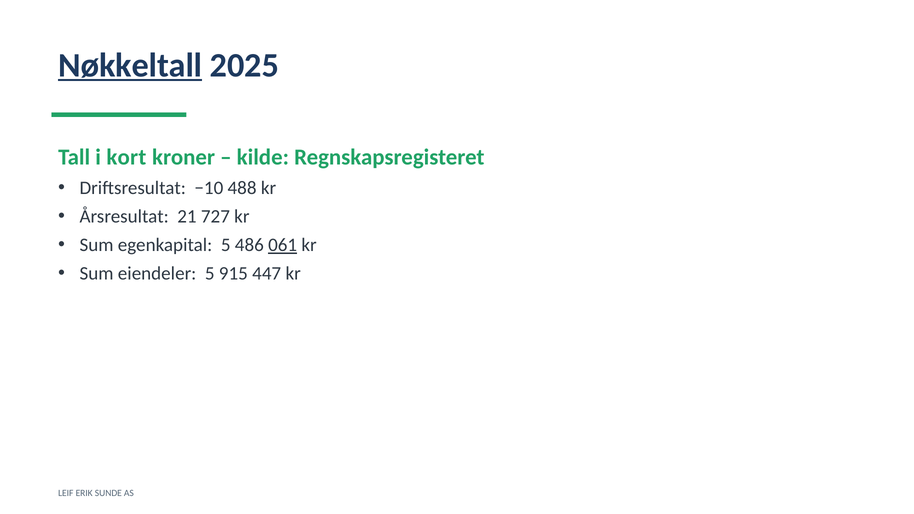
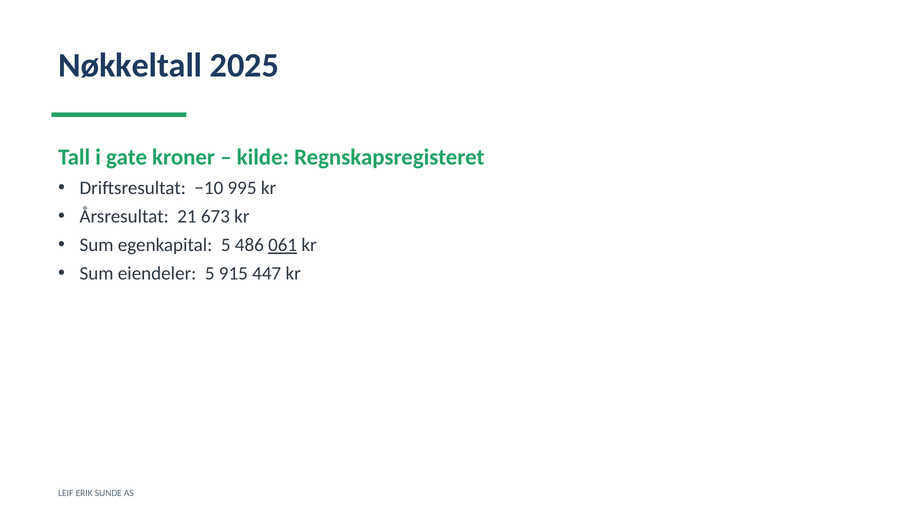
Nøkkeltall underline: present -> none (130, 65)
kort: kort -> gate (127, 157)
488: 488 -> 995 (242, 188)
727: 727 -> 673 (215, 217)
